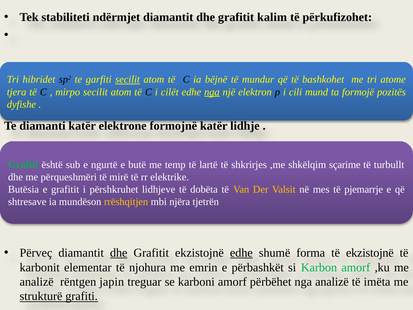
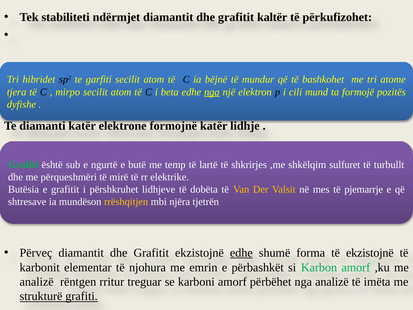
kalim: kalim -> kaltër (272, 17)
secilit underline: present -> none (128, 80)
cilët: cilët -> beta (170, 92)
sçarime: sçarime -> sulfuret (345, 165)
dhe underline: present -> none (119, 253)
japin: japin -> rritur (112, 282)
